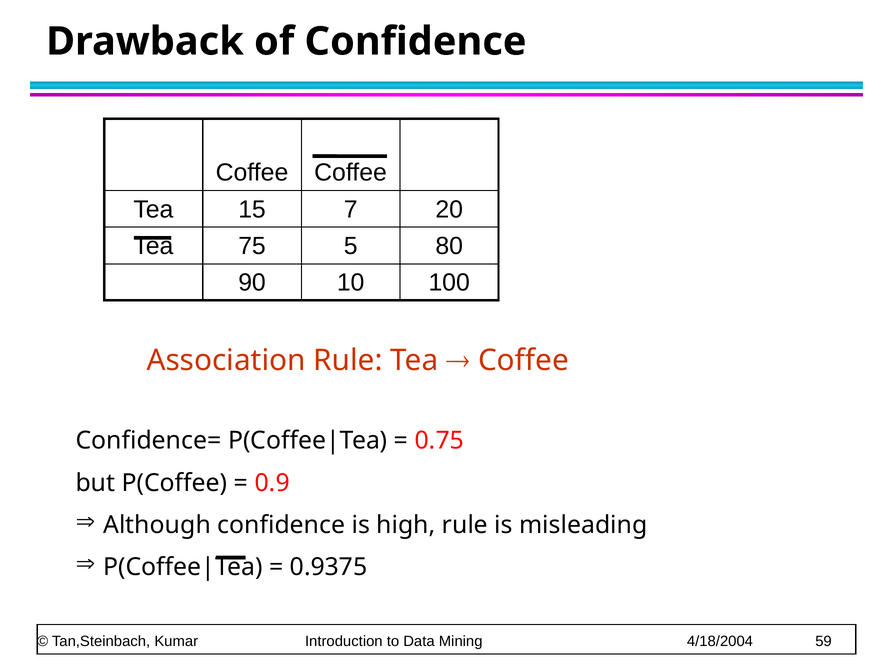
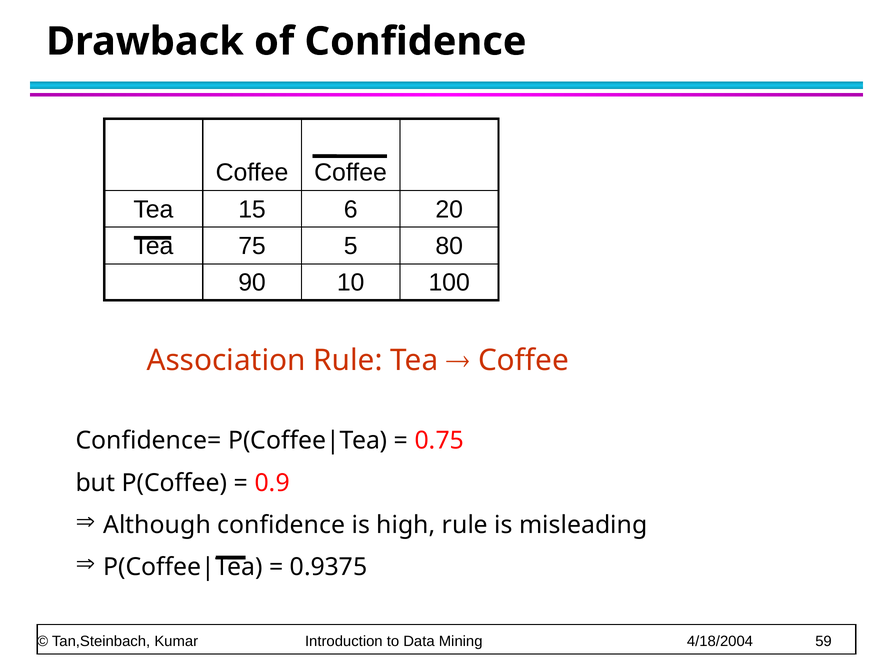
7: 7 -> 6 (351, 210)
